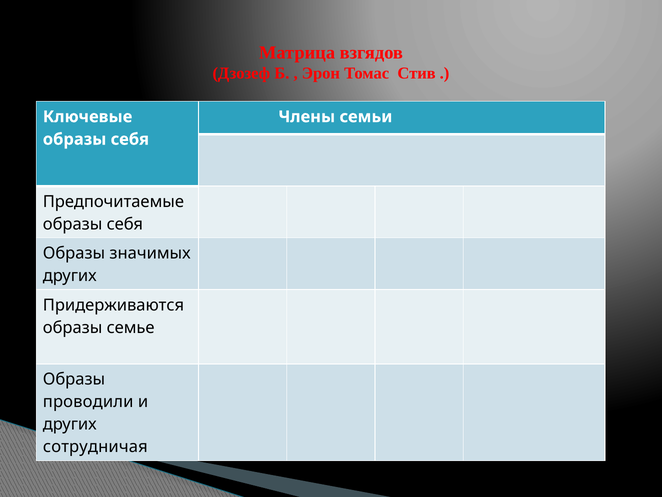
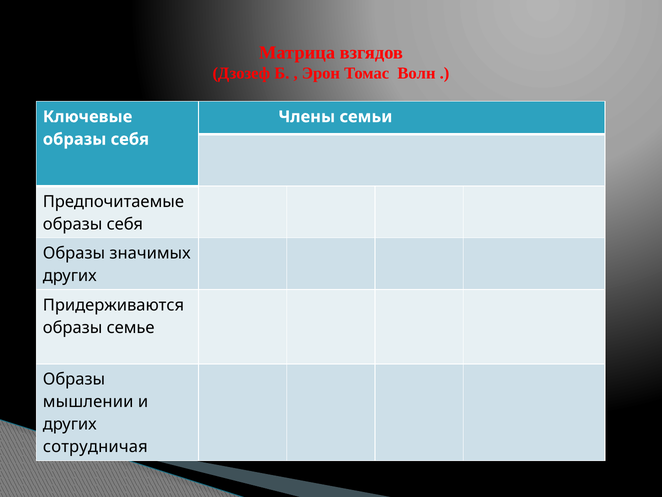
Стив: Стив -> Волн (416, 73)
проводили: проводили -> мышлении (88, 402)
